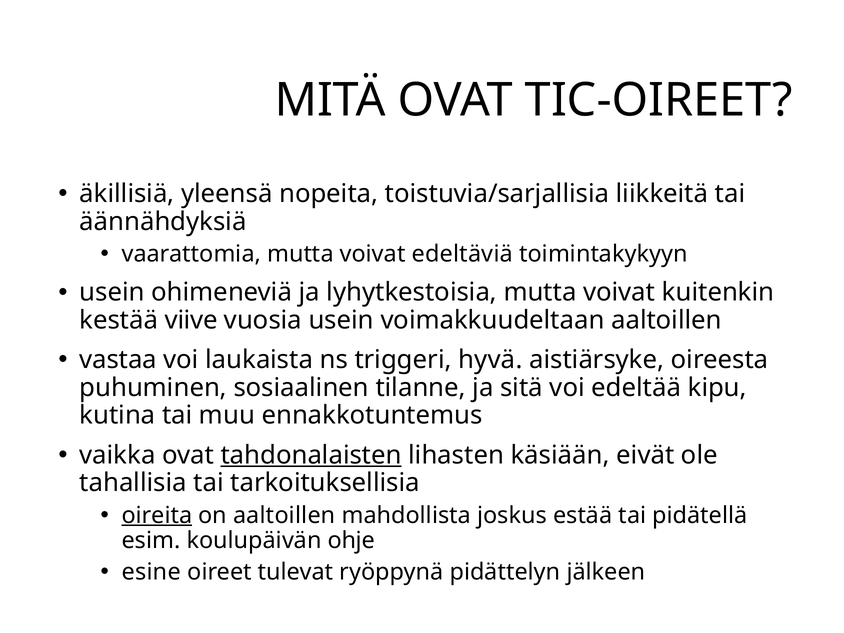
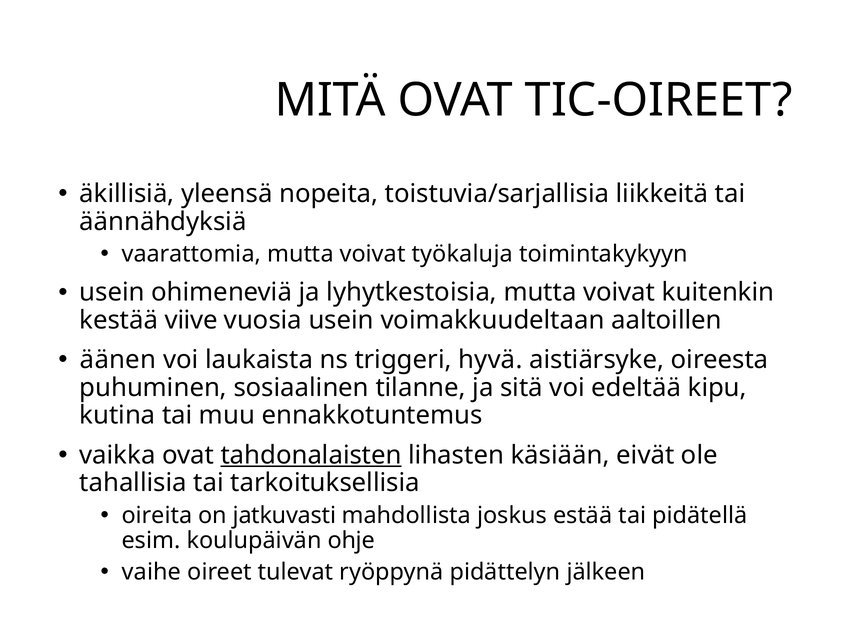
edeltäviä: edeltäviä -> työkaluja (462, 254)
vastaa: vastaa -> äänen (118, 360)
oireita underline: present -> none (157, 515)
on aaltoillen: aaltoillen -> jatkuvasti (284, 515)
esine: esine -> vaihe (151, 572)
